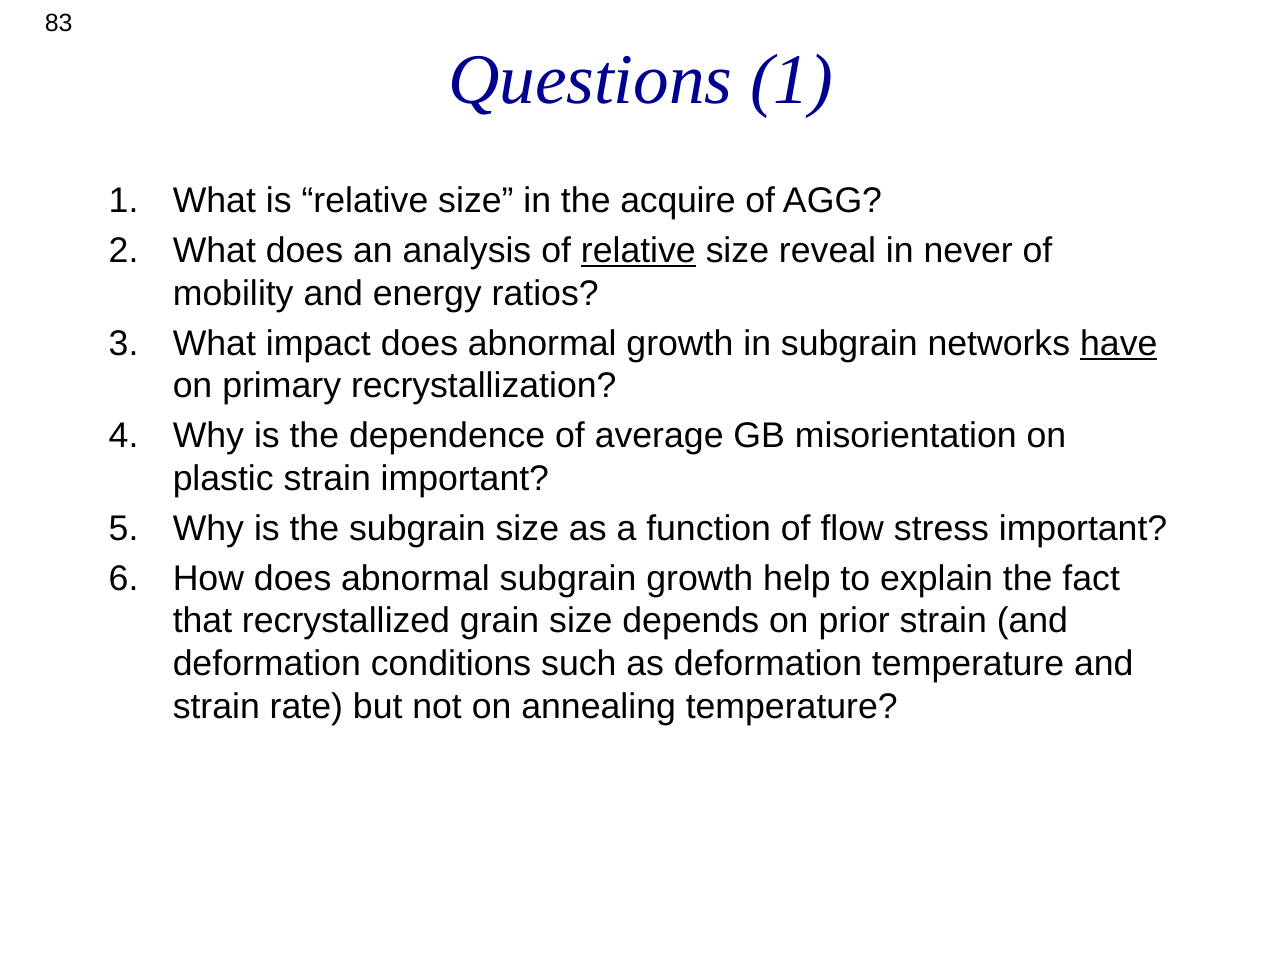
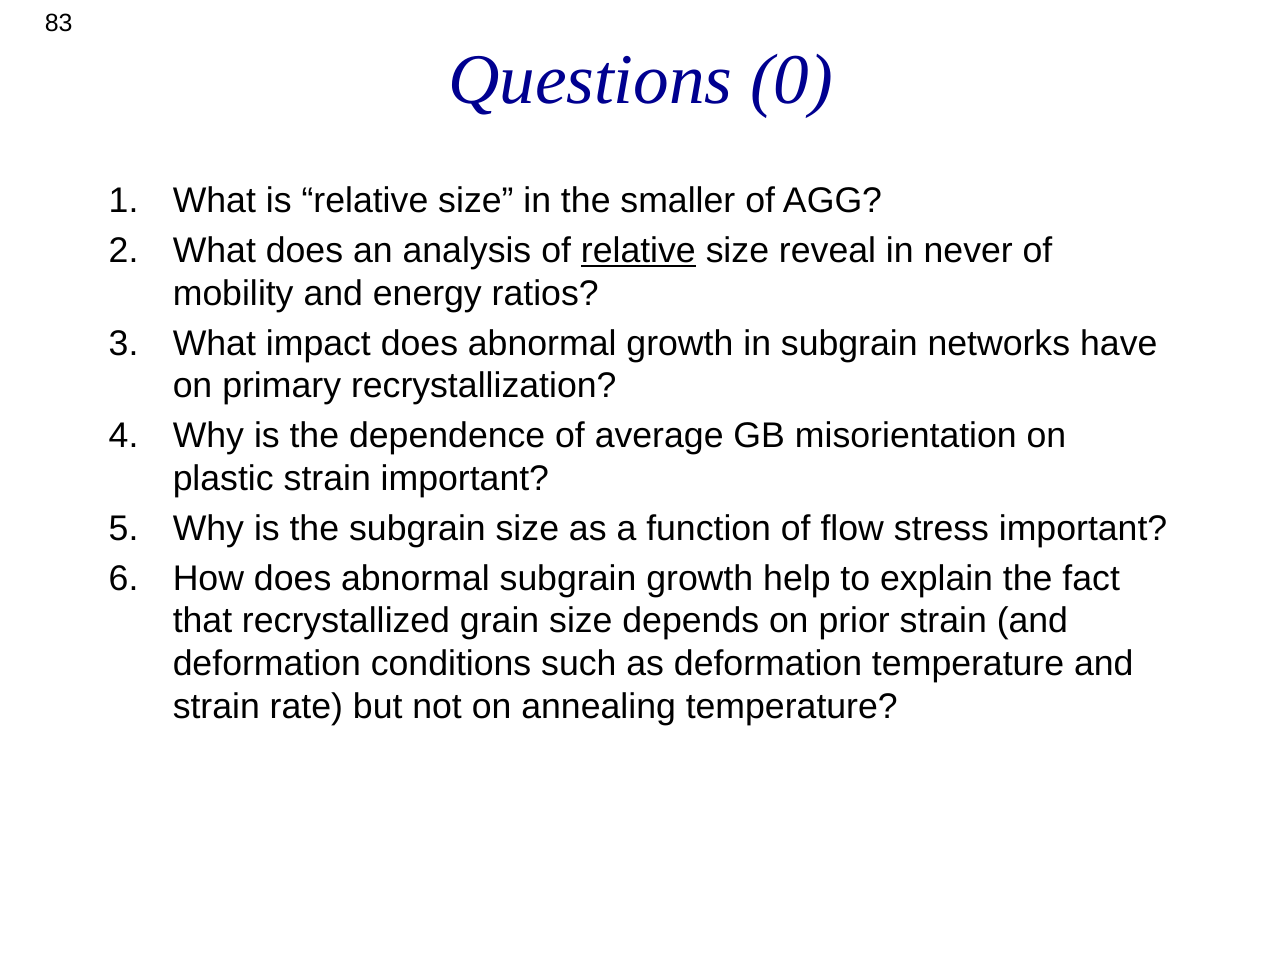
Questions 1: 1 -> 0 (792, 80)
acquire: acquire -> smaller (678, 201)
have underline: present -> none (1119, 344)
